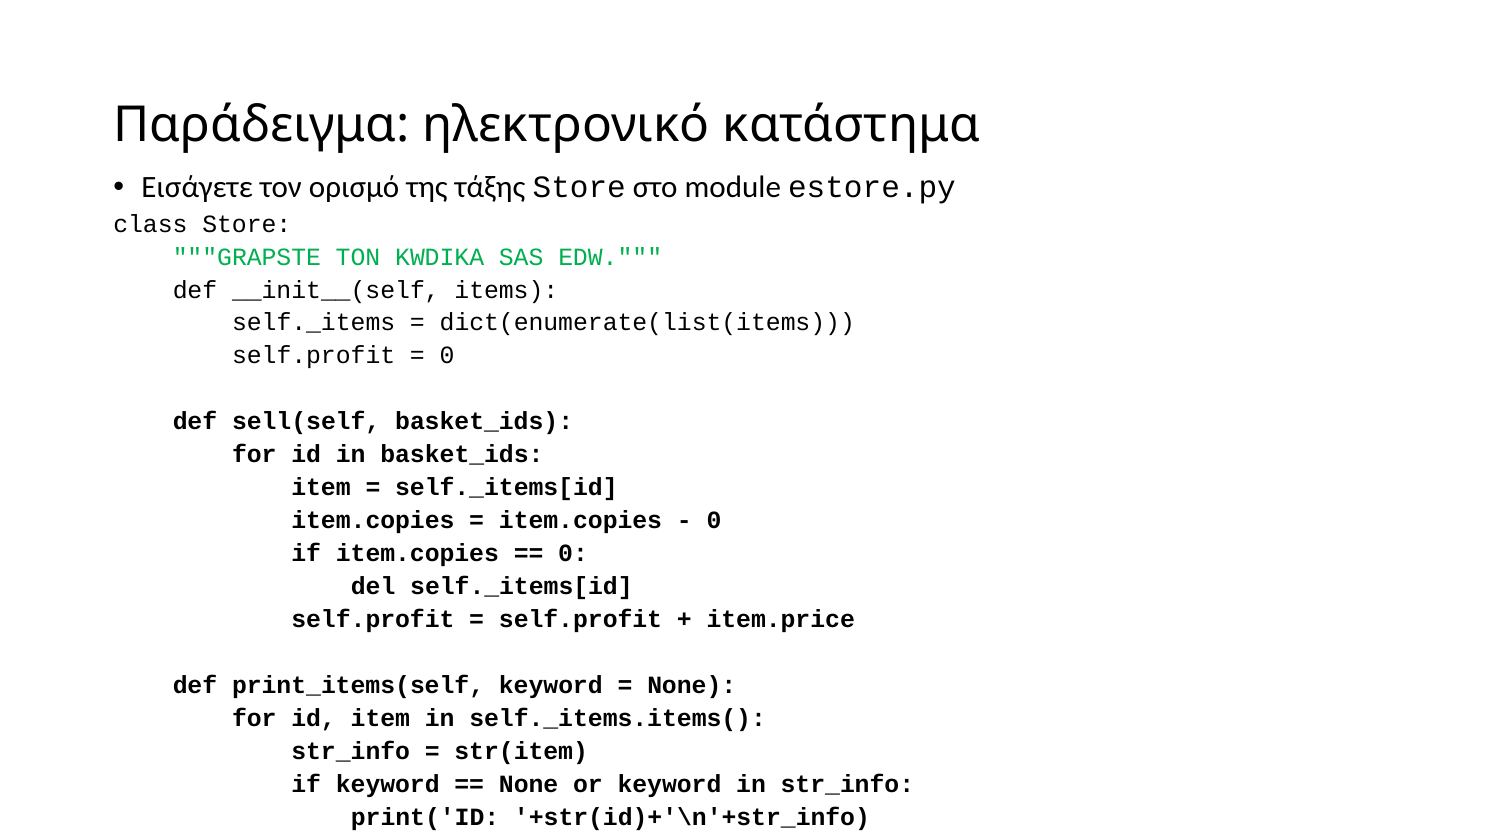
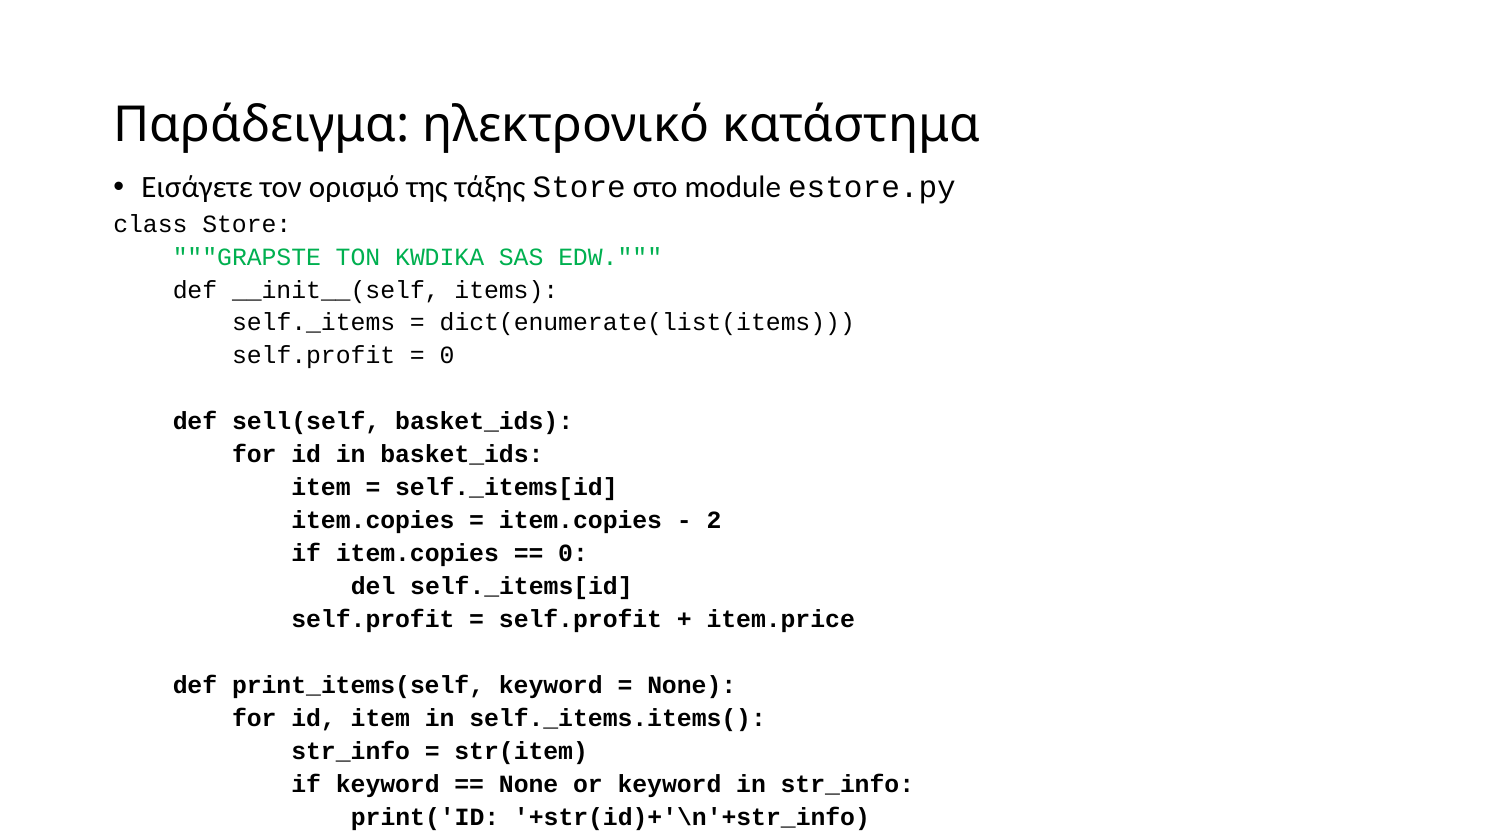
0: 0 -> 2 (714, 521)
